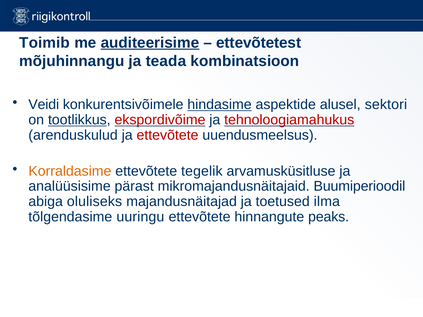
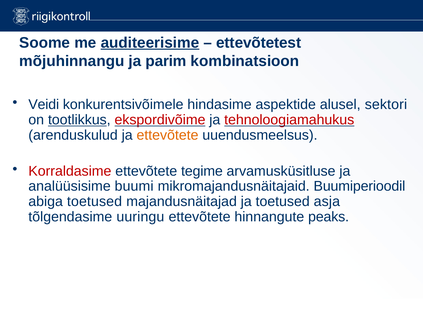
Toimib: Toimib -> Soome (45, 43)
teada: teada -> parim (166, 61)
hindasime underline: present -> none (220, 105)
ettevõtete colour: red -> orange (167, 135)
Korraldasime colour: orange -> red (70, 171)
tegelik: tegelik -> tegime (202, 171)
pärast: pärast -> buumi (134, 186)
abiga oluliseks: oluliseks -> toetused (95, 202)
ilma: ilma -> asja (327, 202)
